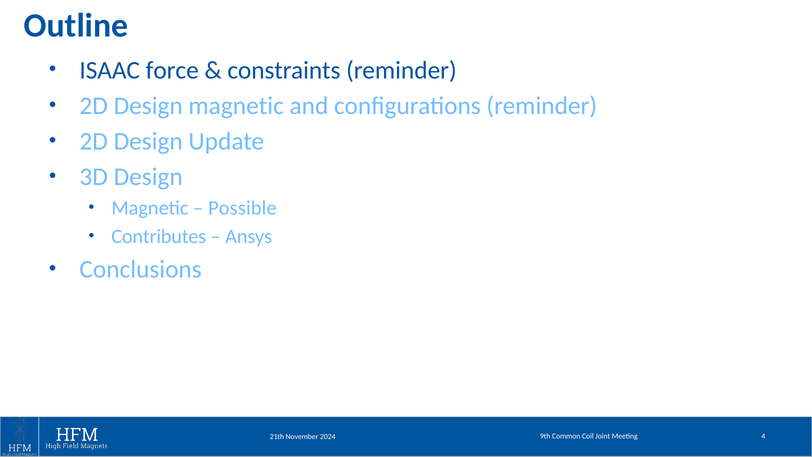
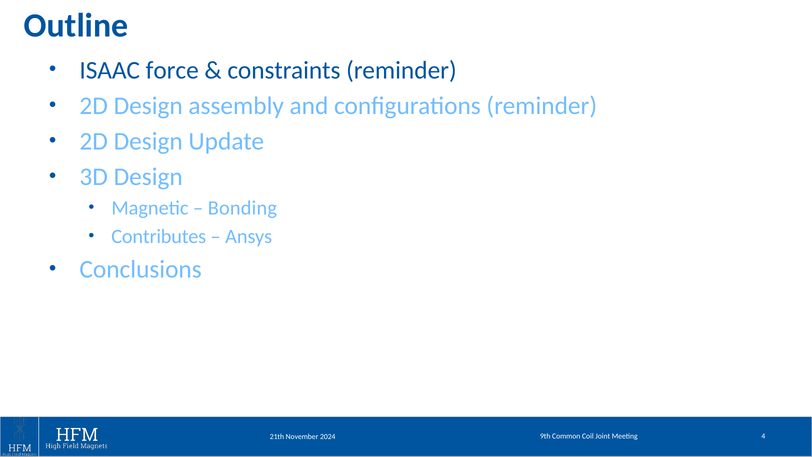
Design magnetic: magnetic -> assembly (236, 106)
Possible: Possible -> Bonding (242, 208)
